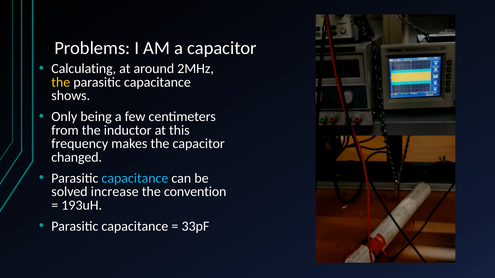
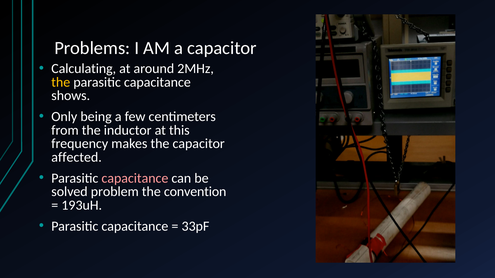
changed: changed -> affected (77, 157)
capacitance colour: light blue -> pink (135, 178)
increase: increase -> problem (115, 192)
